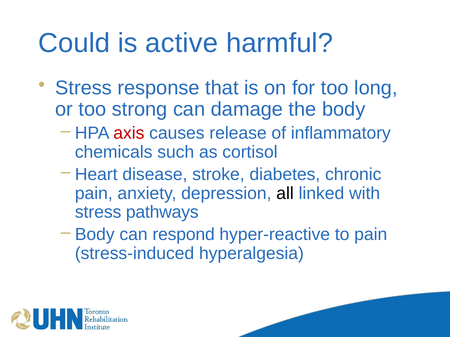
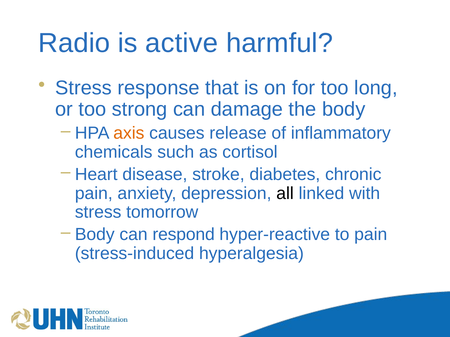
Could: Could -> Radio (74, 43)
axis colour: red -> orange (129, 133)
pathways: pathways -> tomorrow (162, 212)
